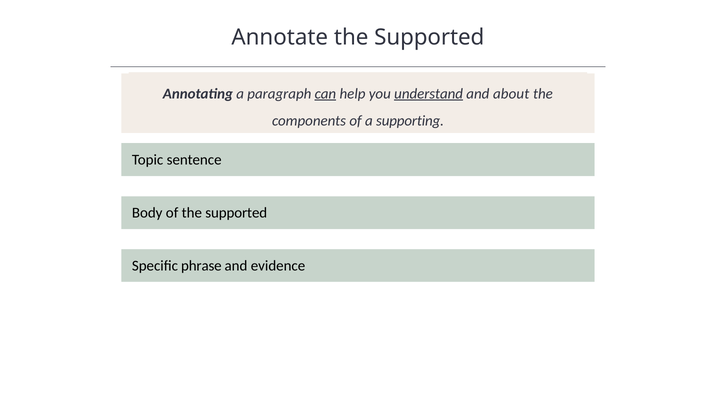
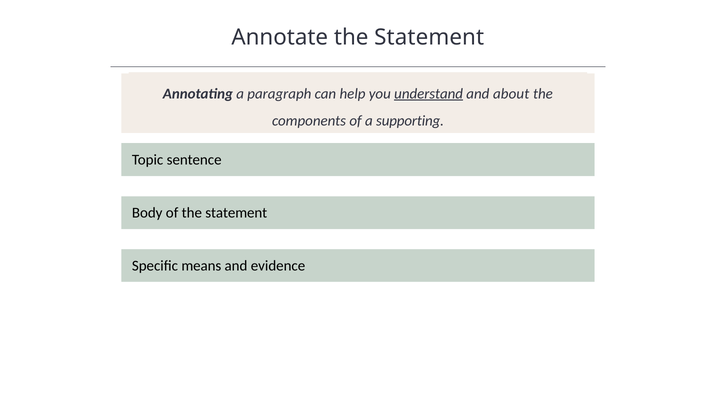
Annotate the Supported: Supported -> Statement (429, 37)
can underline: present -> none (325, 94)
of the supported: supported -> statement (236, 213)
phrase: phrase -> means (201, 266)
